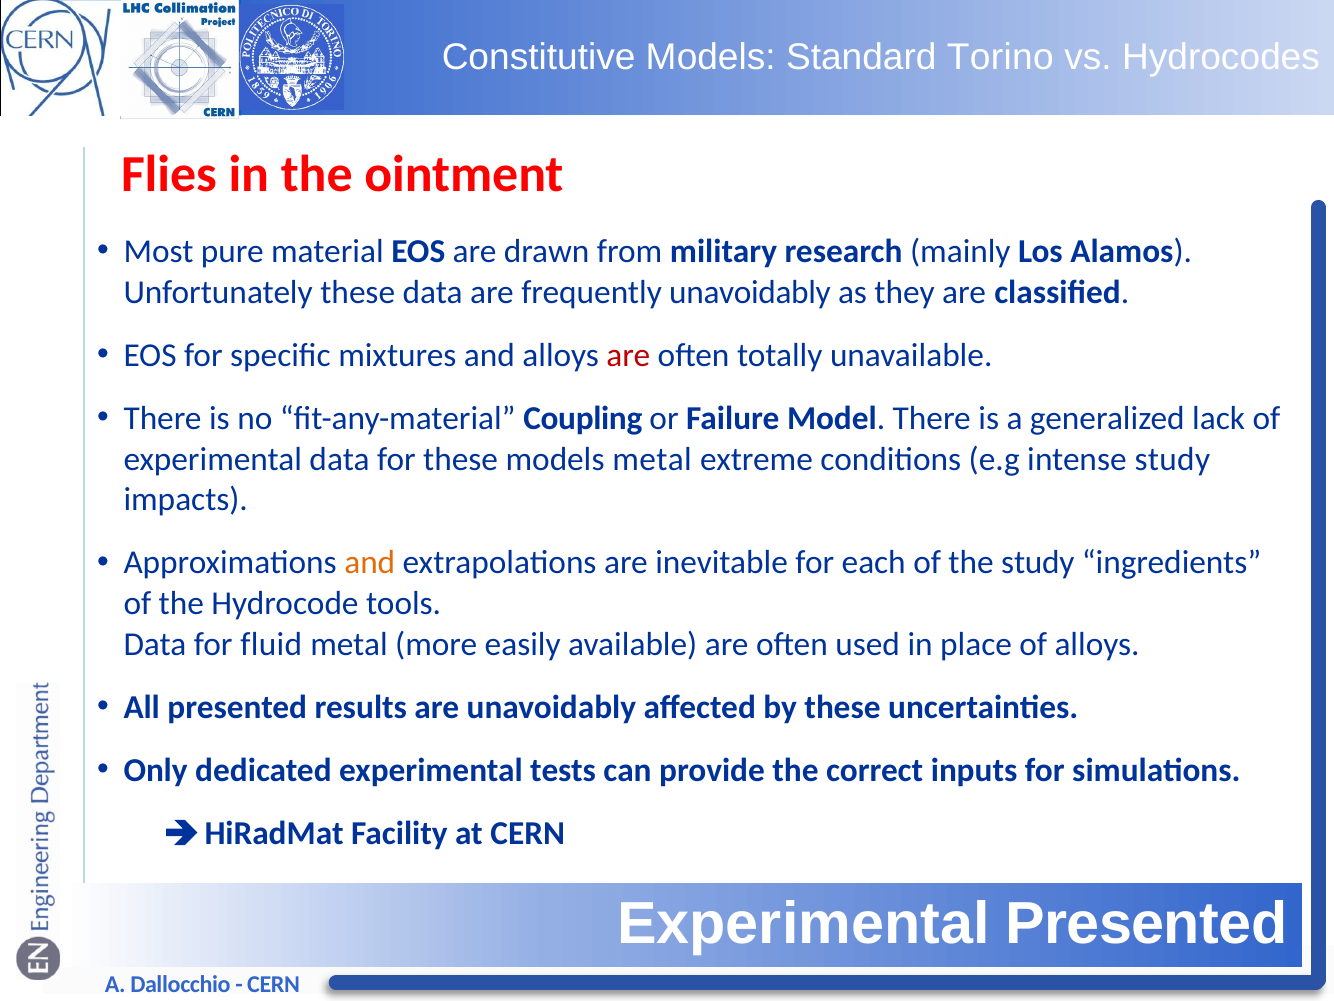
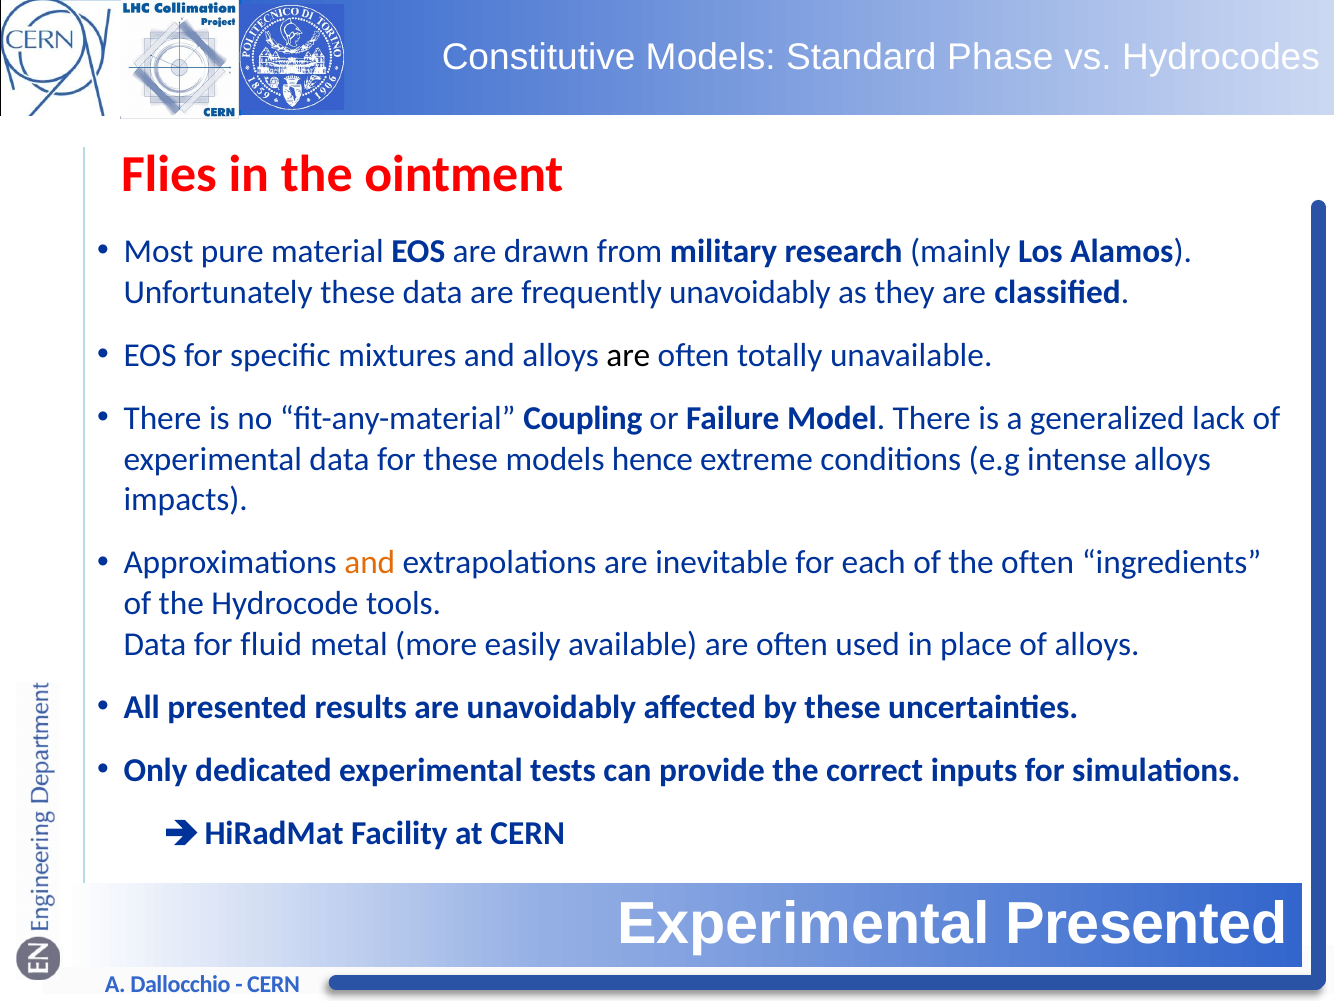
Torino: Torino -> Phase (1000, 58)
are colour: red -> black (628, 355)
models metal: metal -> hence (652, 459)
intense study: study -> alloys (1172, 459)
the study: study -> often (1038, 563)
